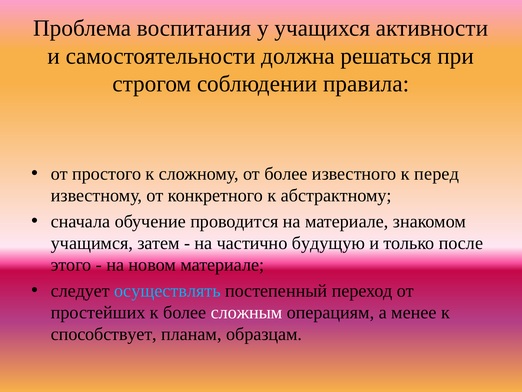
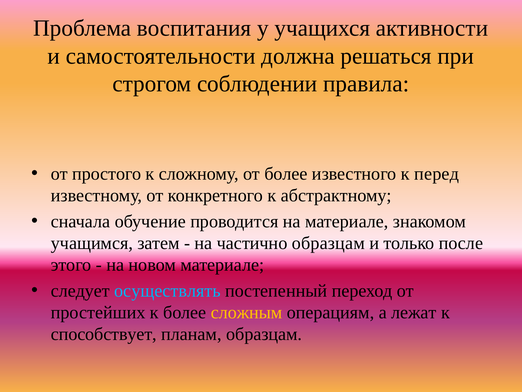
частично будущую: будущую -> образцам (328, 243)
сложным colour: white -> yellow (247, 312)
менее: менее -> лежат (414, 312)
